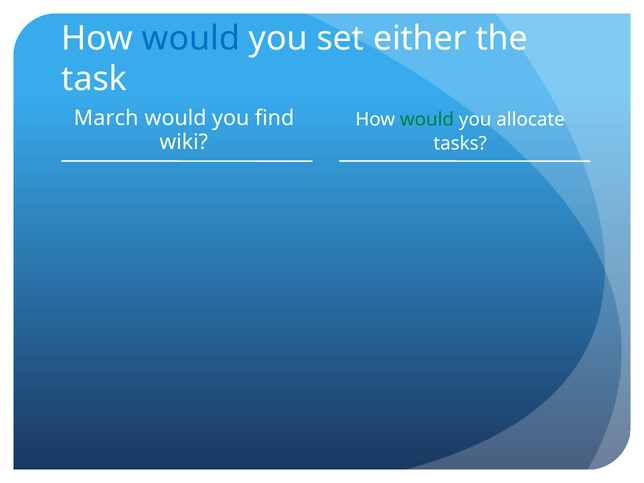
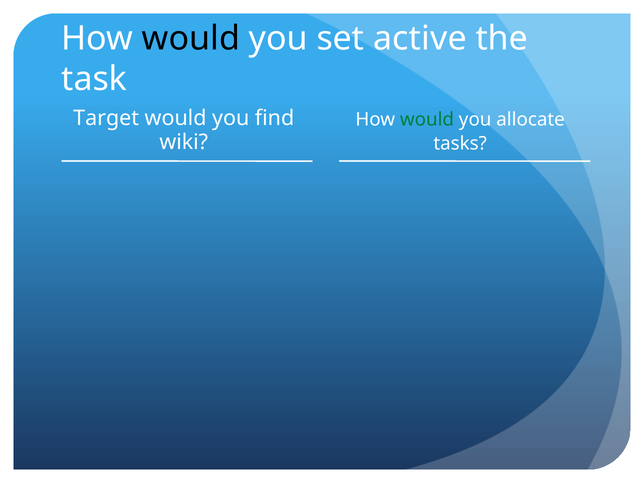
would colour: blue -> black (191, 38)
either: either -> active (420, 38)
March: March -> Target (106, 118)
